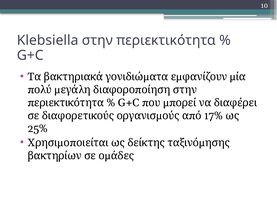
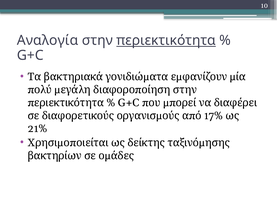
Klebsiella: Klebsiella -> Αναλογία (48, 40)
περιεκτικότητα underline: none -> present (166, 40)
25%: 25% -> 21% (38, 128)
